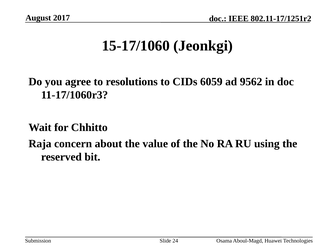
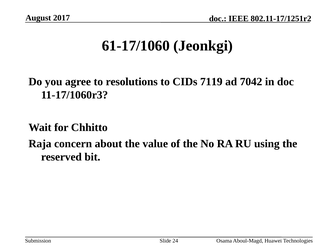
15-17/1060: 15-17/1060 -> 61-17/1060 (136, 46)
6059: 6059 -> 7119 (211, 82)
9562: 9562 -> 7042 (251, 82)
